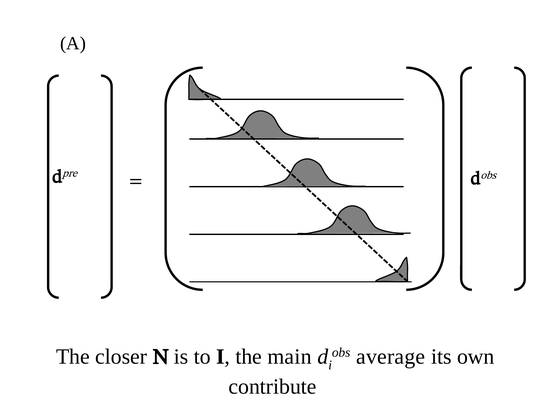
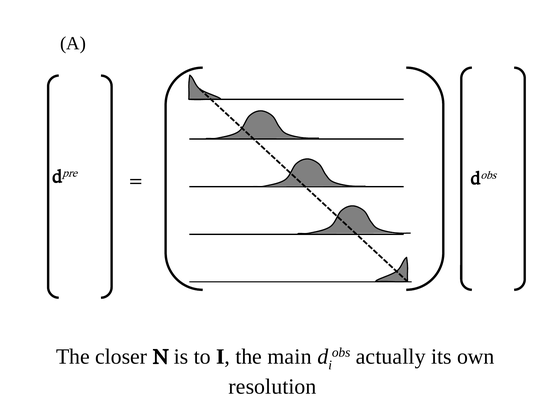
average: average -> actually (391, 357)
contribute: contribute -> resolution (273, 387)
